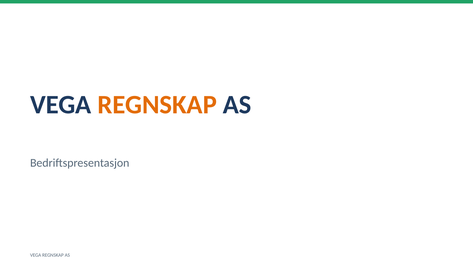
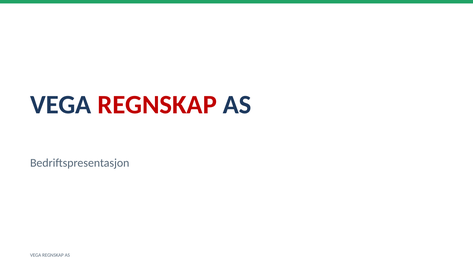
REGNSKAP colour: orange -> red (157, 105)
